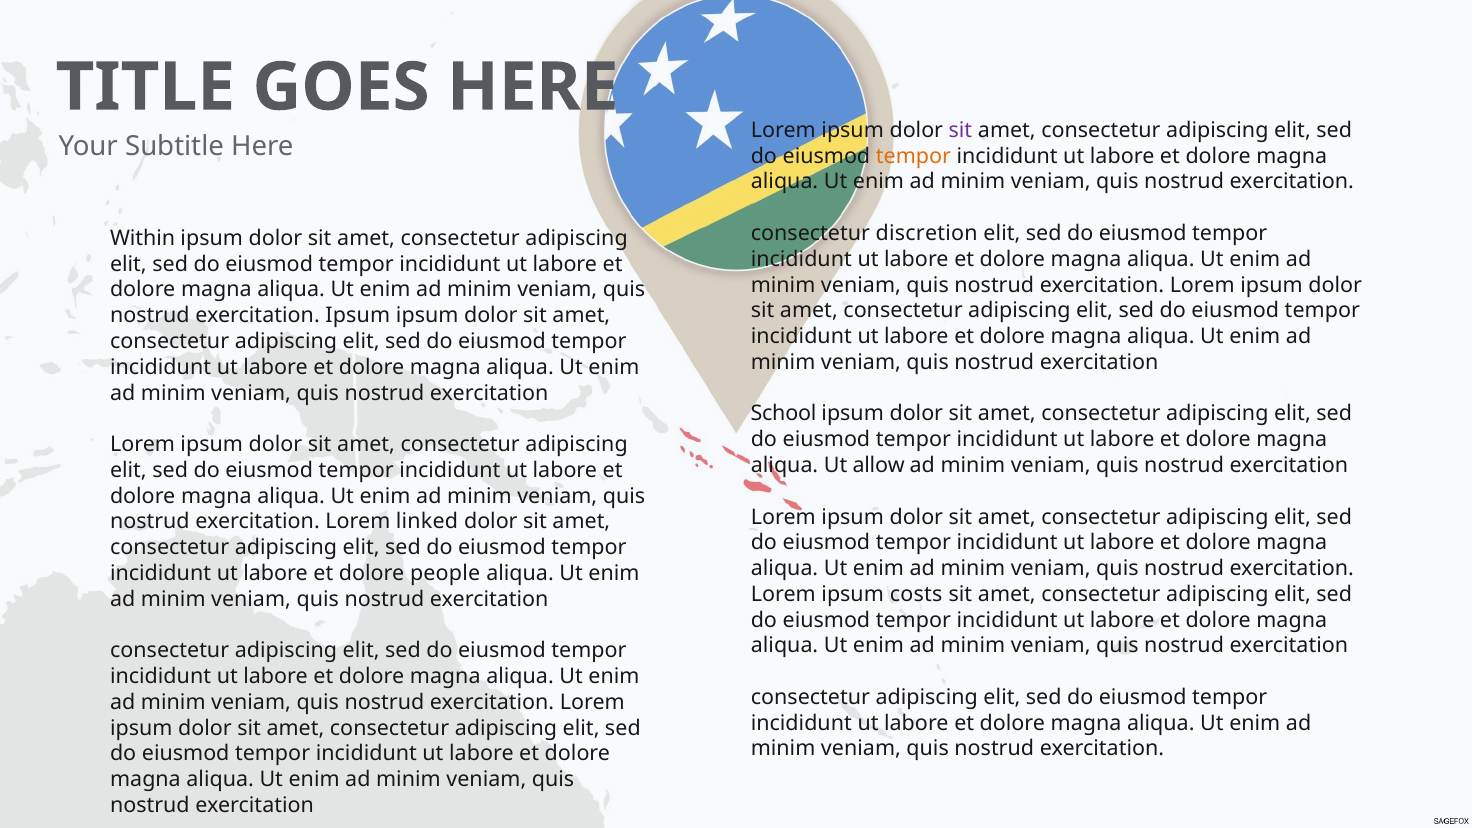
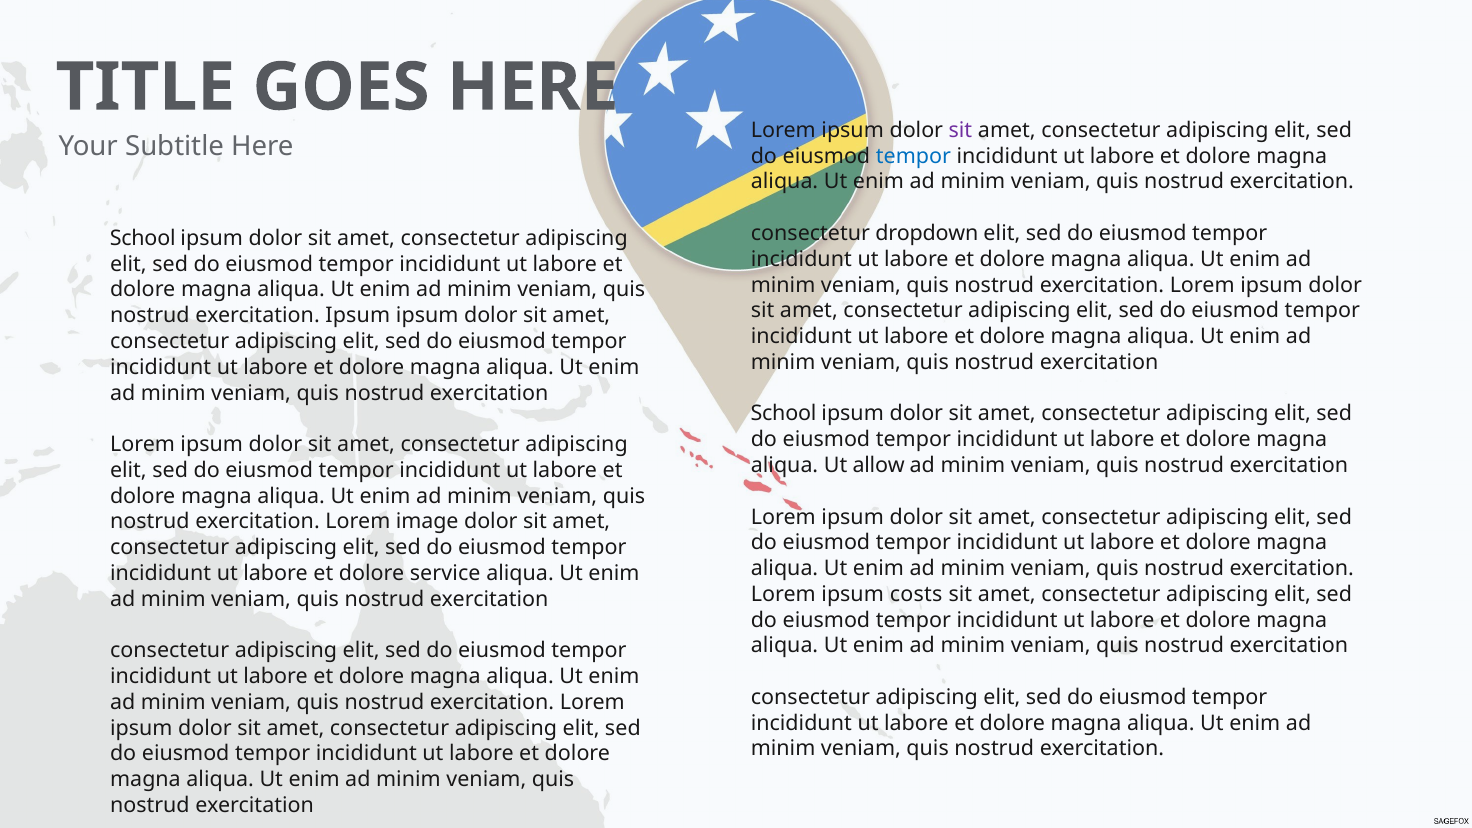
tempor colour: orange -> blue (913, 156)
discretion: discretion -> dropdown (927, 233)
Within: Within -> School (143, 238)
linked: linked -> image (427, 522)
people: people -> service (445, 573)
